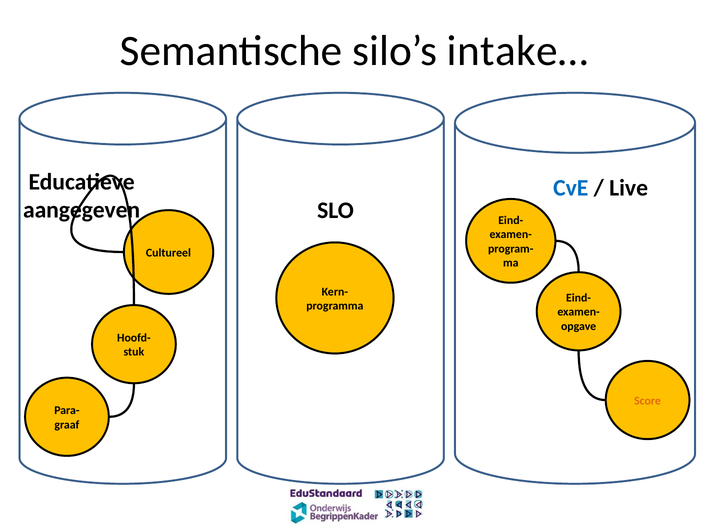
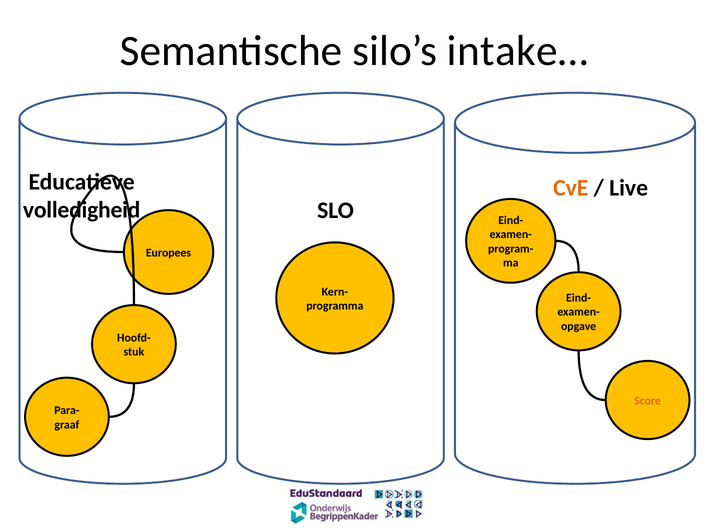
CvE colour: blue -> orange (571, 188)
aangegeven: aangegeven -> volledigheid (82, 210)
Cultureel: Cultureel -> Europees (168, 253)
